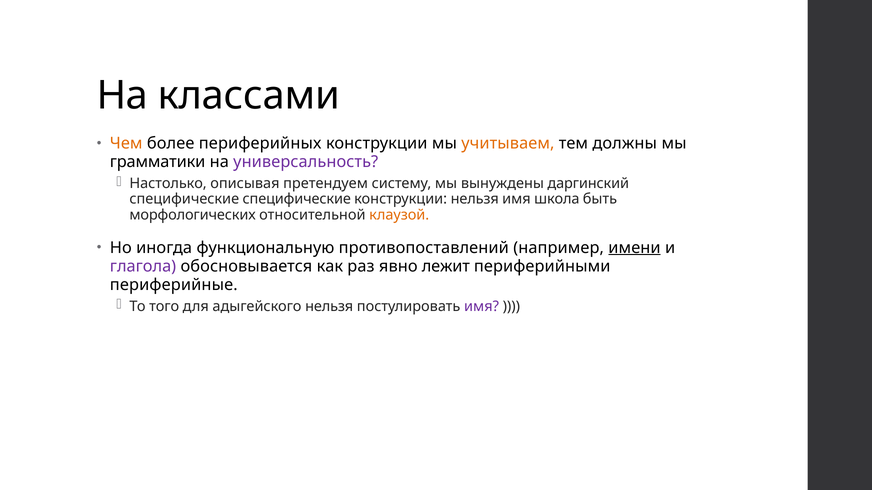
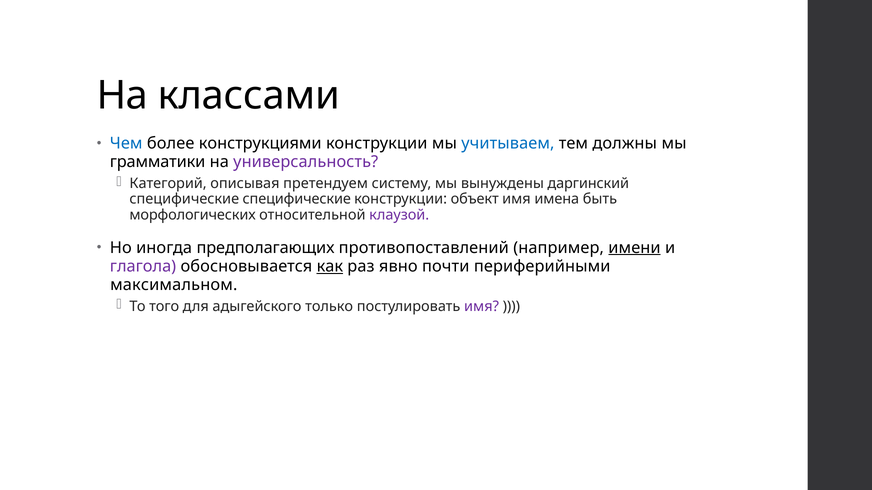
Чем colour: orange -> blue (126, 144)
периферийных: периферийных -> конструкциями (260, 144)
учитываем colour: orange -> blue (508, 144)
Настолько: Настолько -> Категорий (168, 184)
конструкции нельзя: нельзя -> объект (475, 199)
школа: школа -> имена (557, 199)
клаузой colour: orange -> purple (399, 215)
функциональную: функциональную -> предполагающих (266, 248)
как underline: none -> present (330, 267)
лежит: лежит -> почти (446, 267)
периферийные: периферийные -> максимальном (174, 285)
адыгейского нельзя: нельзя -> только (329, 307)
